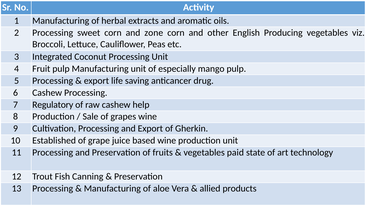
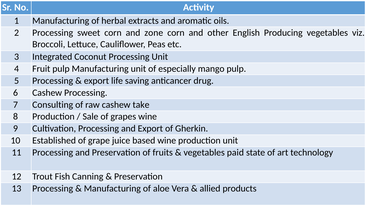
Regulatory: Regulatory -> Consulting (53, 105)
help: help -> take (141, 105)
